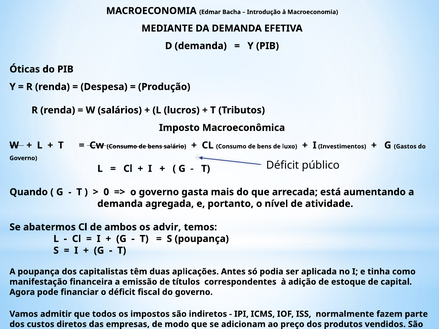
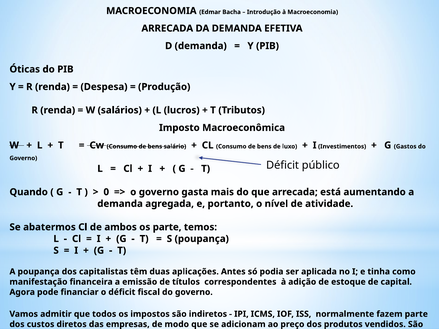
MEDIANTE: MEDIANTE -> ARRECADA (167, 28)
os advir: advir -> parte (167, 227)
